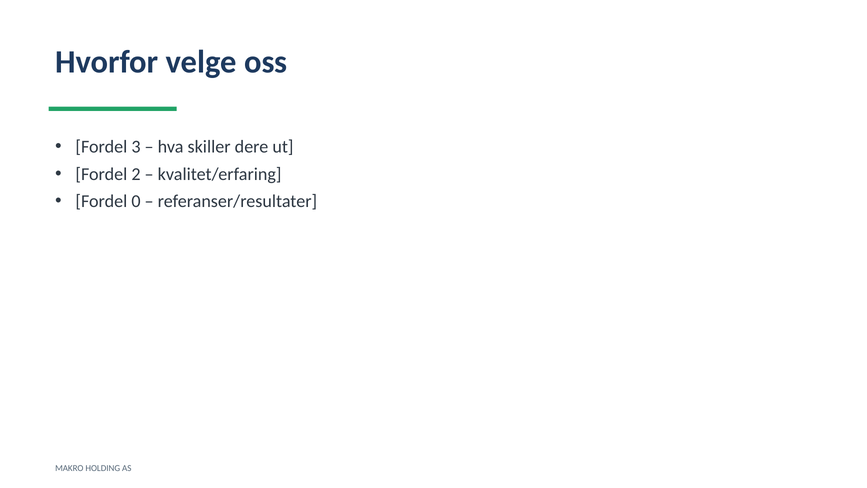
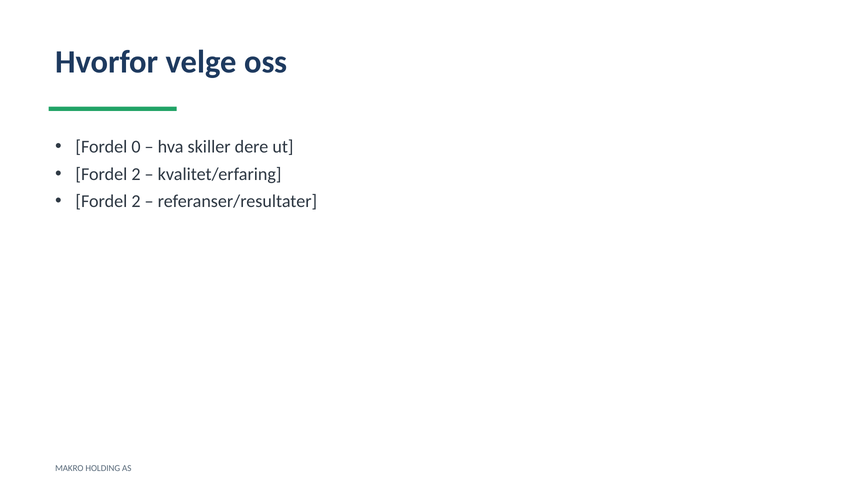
3: 3 -> 0 (136, 147)
0: 0 -> 2 (136, 201)
